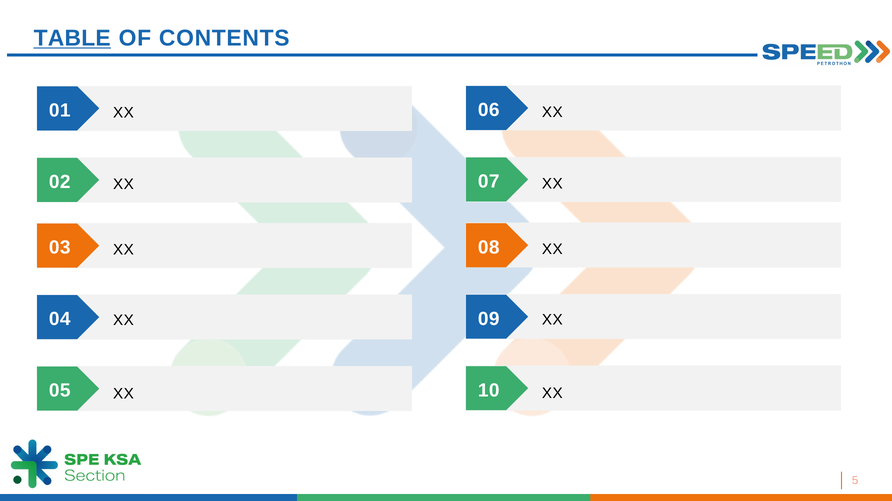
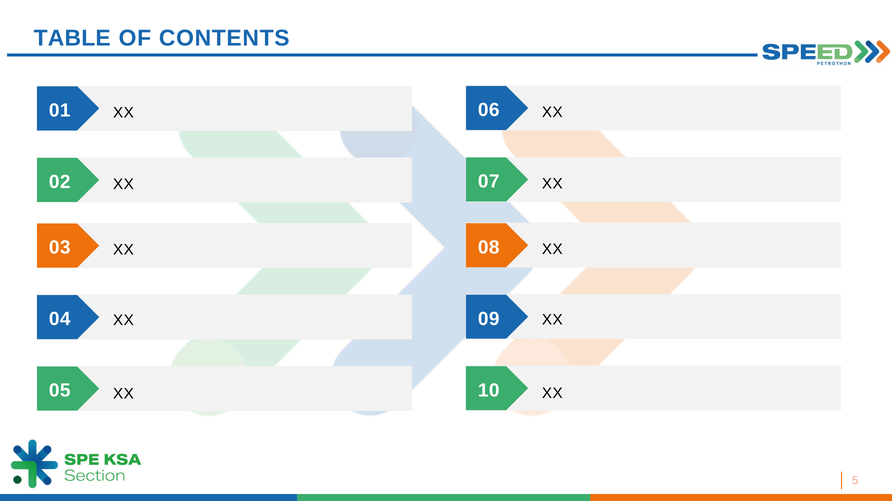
TABLE underline: present -> none (72, 38)
